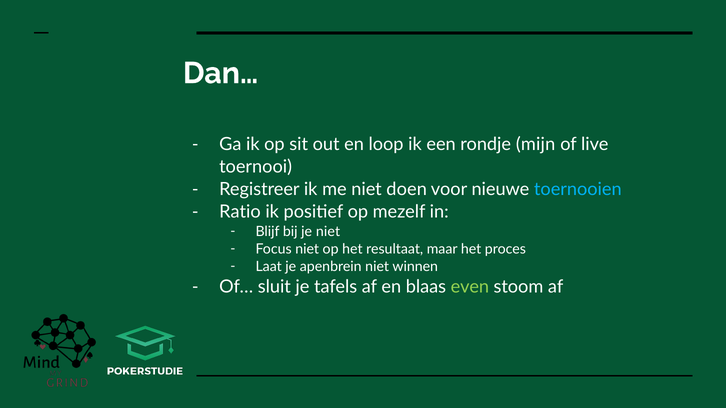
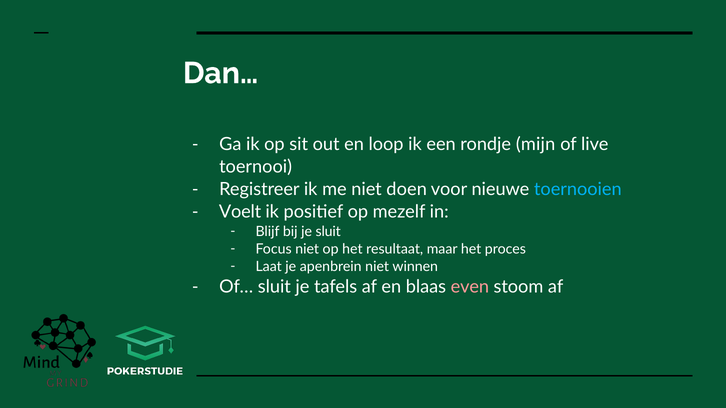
Ratio: Ratio -> Voelt (240, 212)
je niet: niet -> sluit (328, 232)
even colour: light green -> pink (470, 287)
